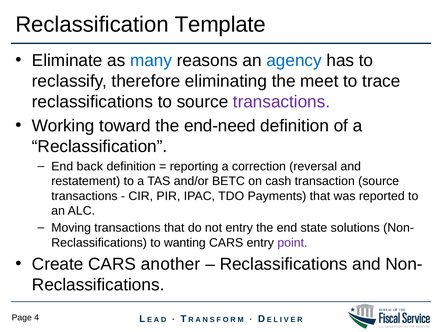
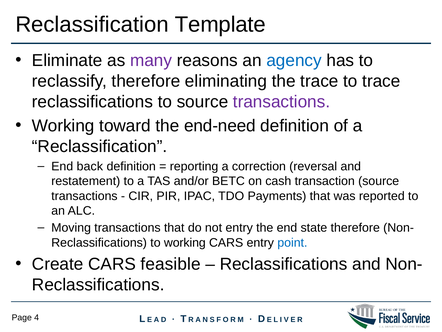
many colour: blue -> purple (151, 60)
the meet: meet -> trace (319, 81)
state solutions: solutions -> therefore (355, 228)
to wanting: wanting -> working (185, 242)
point colour: purple -> blue (292, 242)
another: another -> feasible (171, 264)
